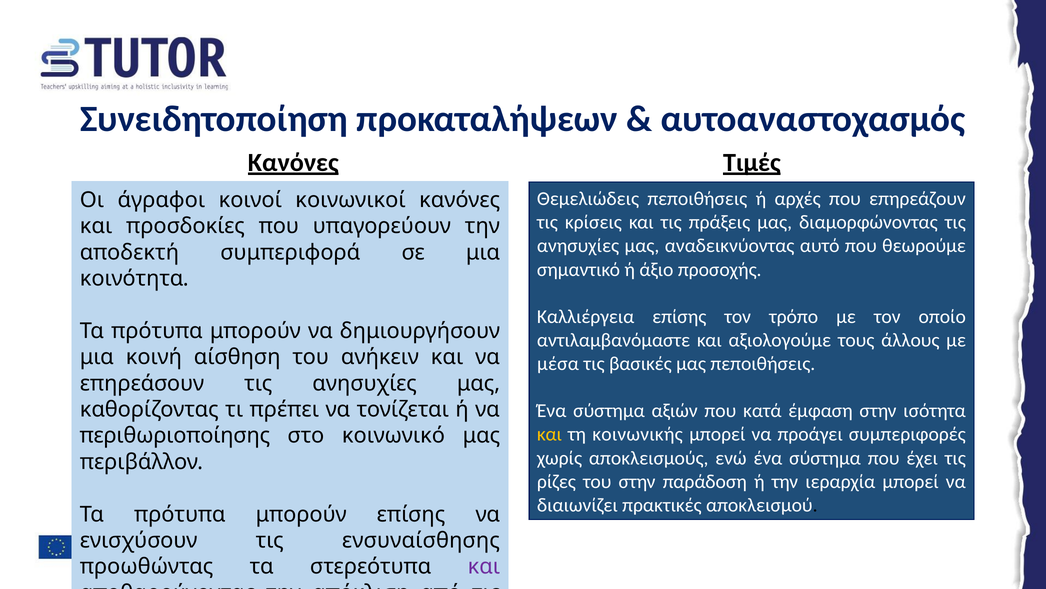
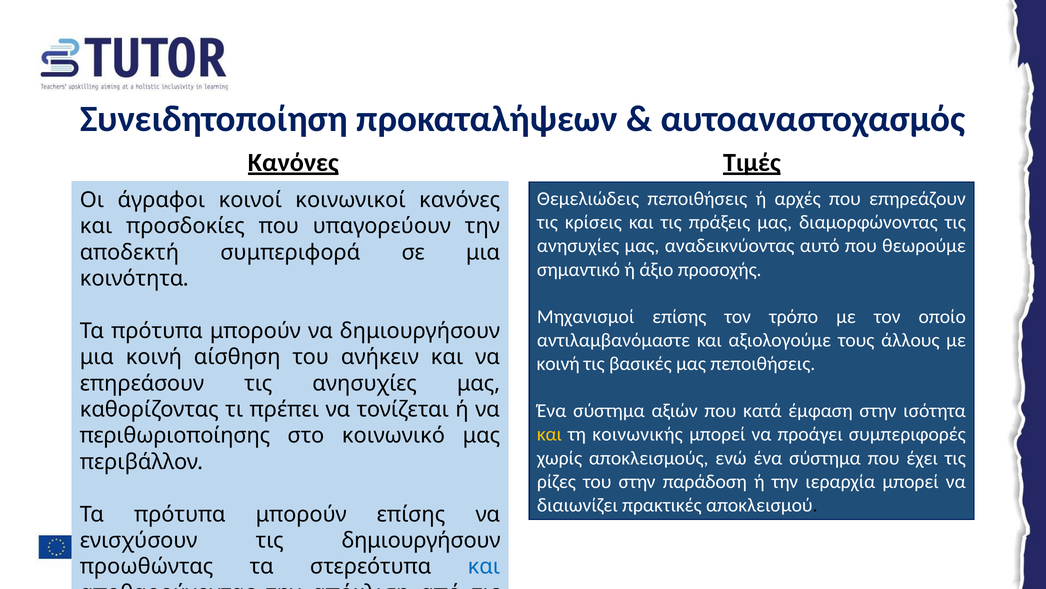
Καλλιέργεια: Καλλιέργεια -> Μηχανισμοί (586, 316)
μέσα: μέσα -> κοινή (558, 363)
τις ενσυναίσθησης: ενσυναίσθησης -> δημιουργήσουν (421, 540)
και colour: purple -> blue (484, 566)
